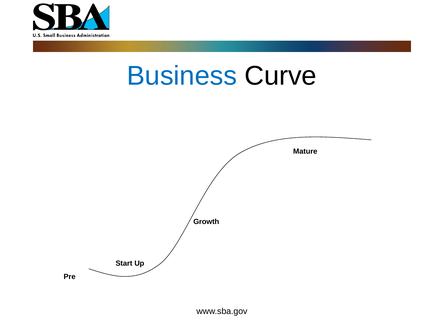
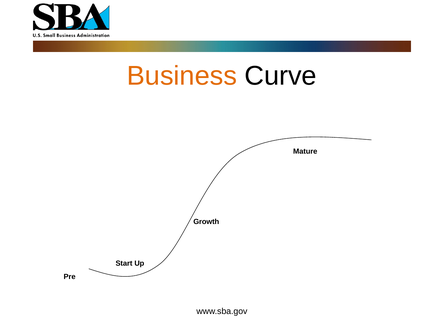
Business colour: blue -> orange (182, 76)
